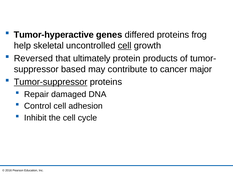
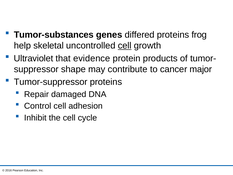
Tumor-hyperactive: Tumor-hyperactive -> Tumor-substances (54, 35)
Reversed: Reversed -> Ultraviolet (34, 58)
ultimately: ultimately -> evidence (92, 58)
based: based -> shape (73, 69)
Tumor-suppressor underline: present -> none (51, 82)
